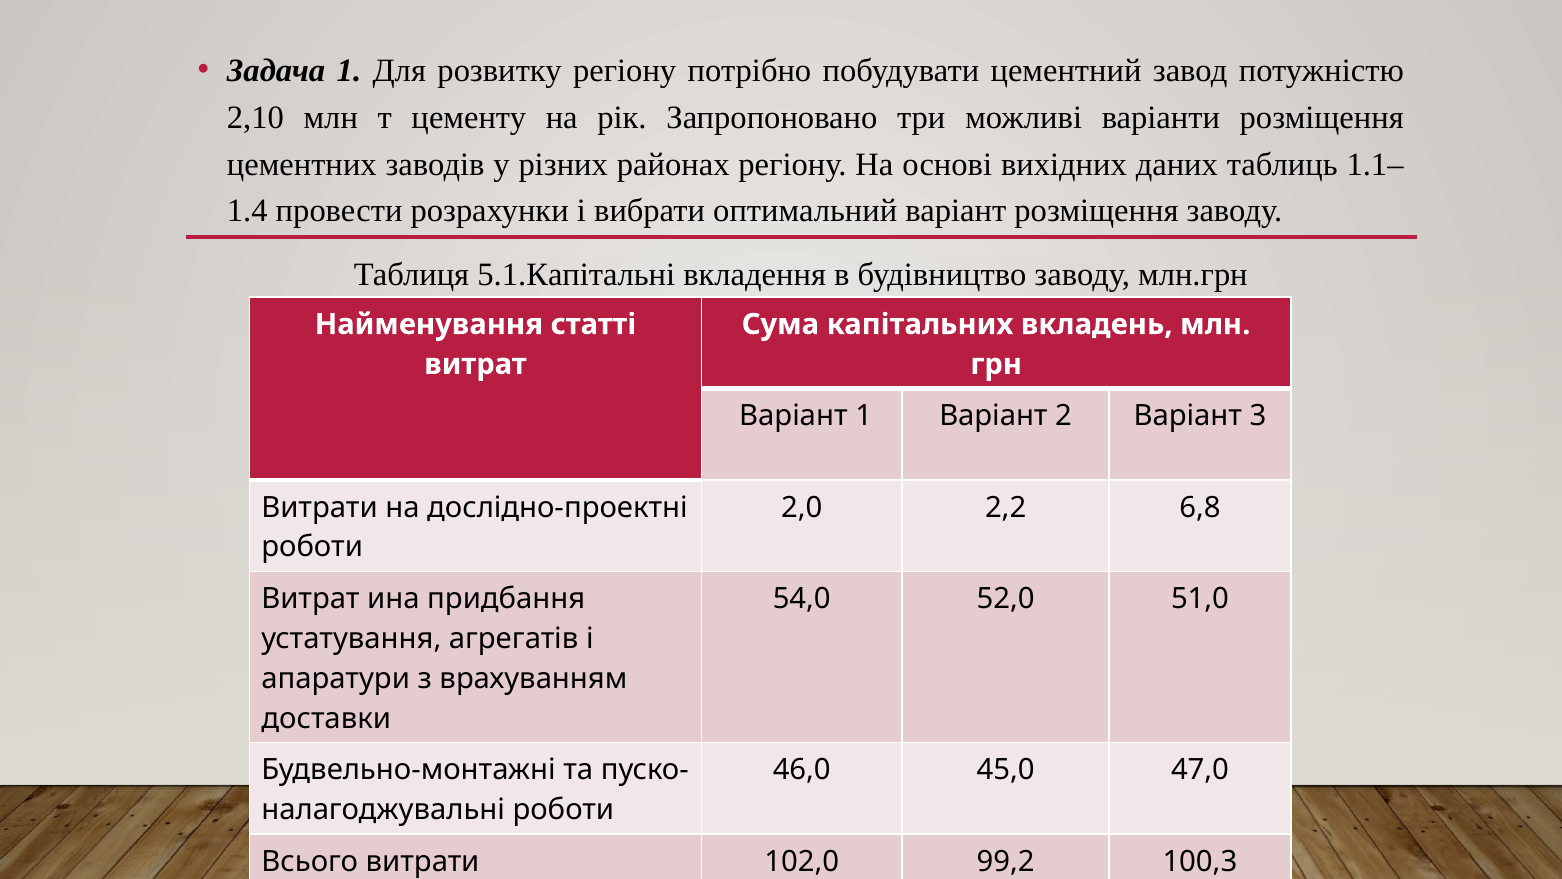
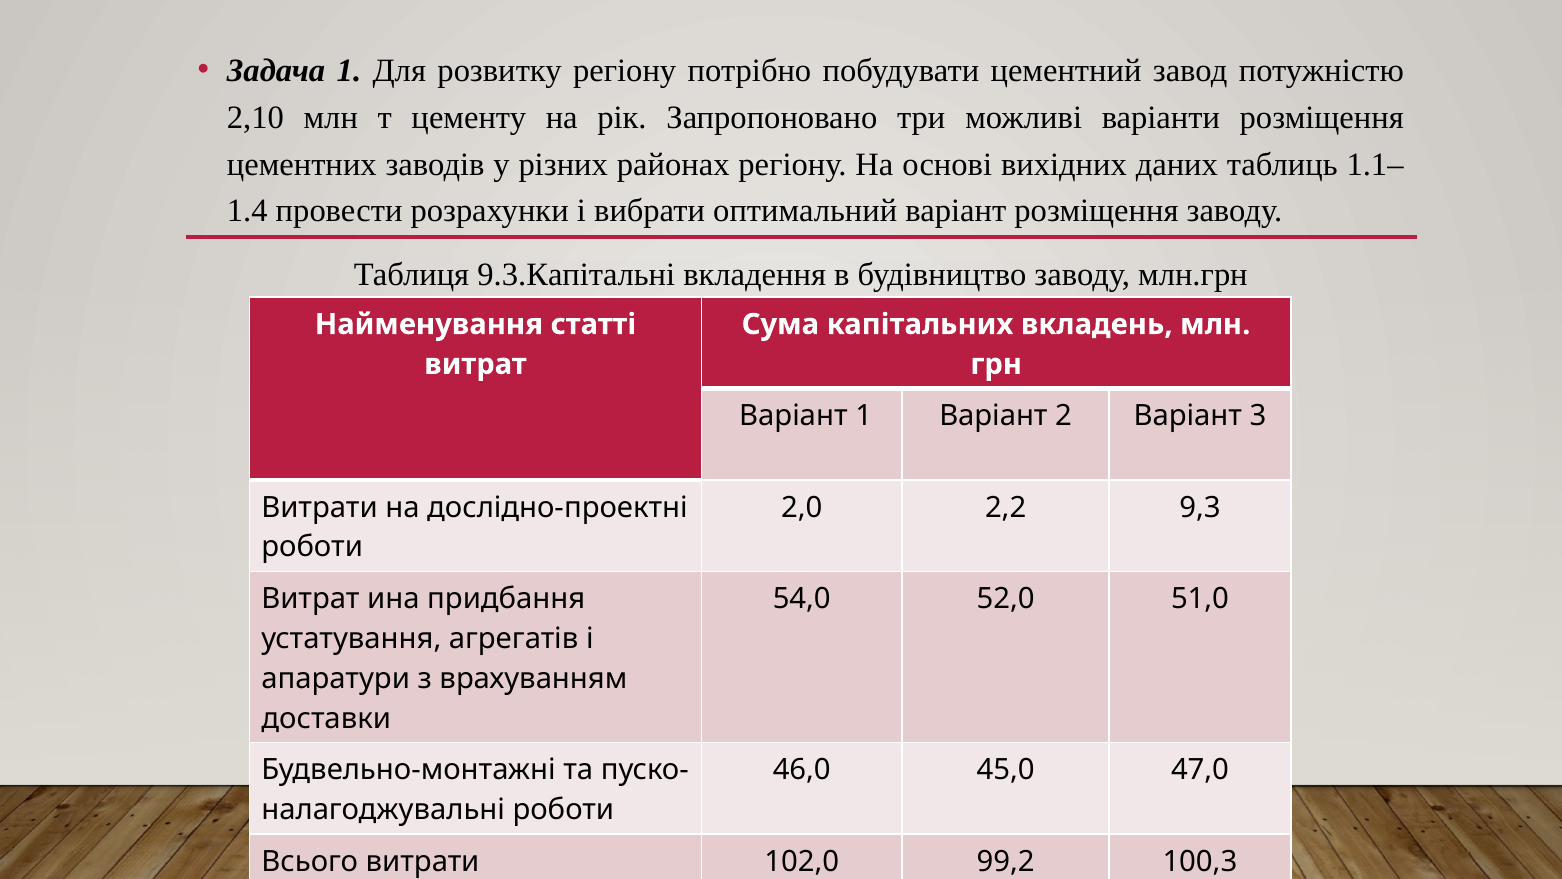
5.1.Капітальні: 5.1.Капітальні -> 9.3.Капітальні (576, 274)
6,8: 6,8 -> 9,3 (1200, 507)
